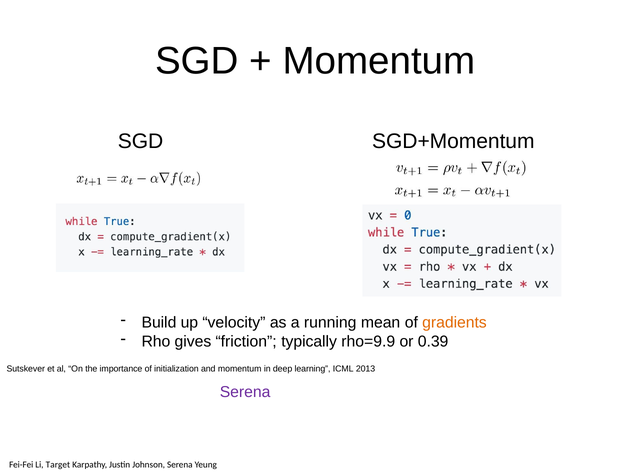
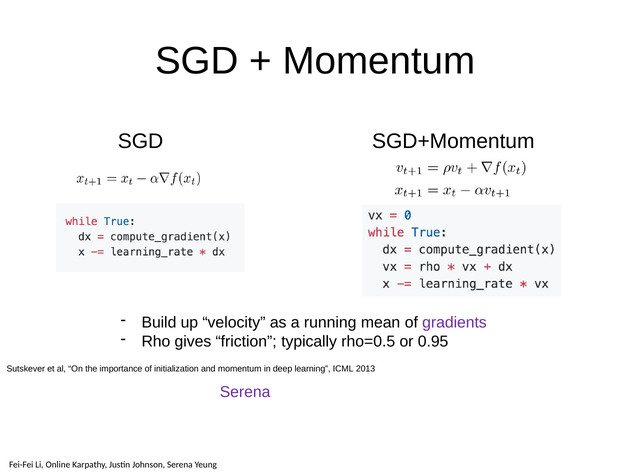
gradients colour: orange -> purple (454, 323)
rho=9.9: rho=9.9 -> rho=0.5 (368, 342)
0.39: 0.39 -> 0.95 (433, 342)
Target: Target -> Online (58, 465)
